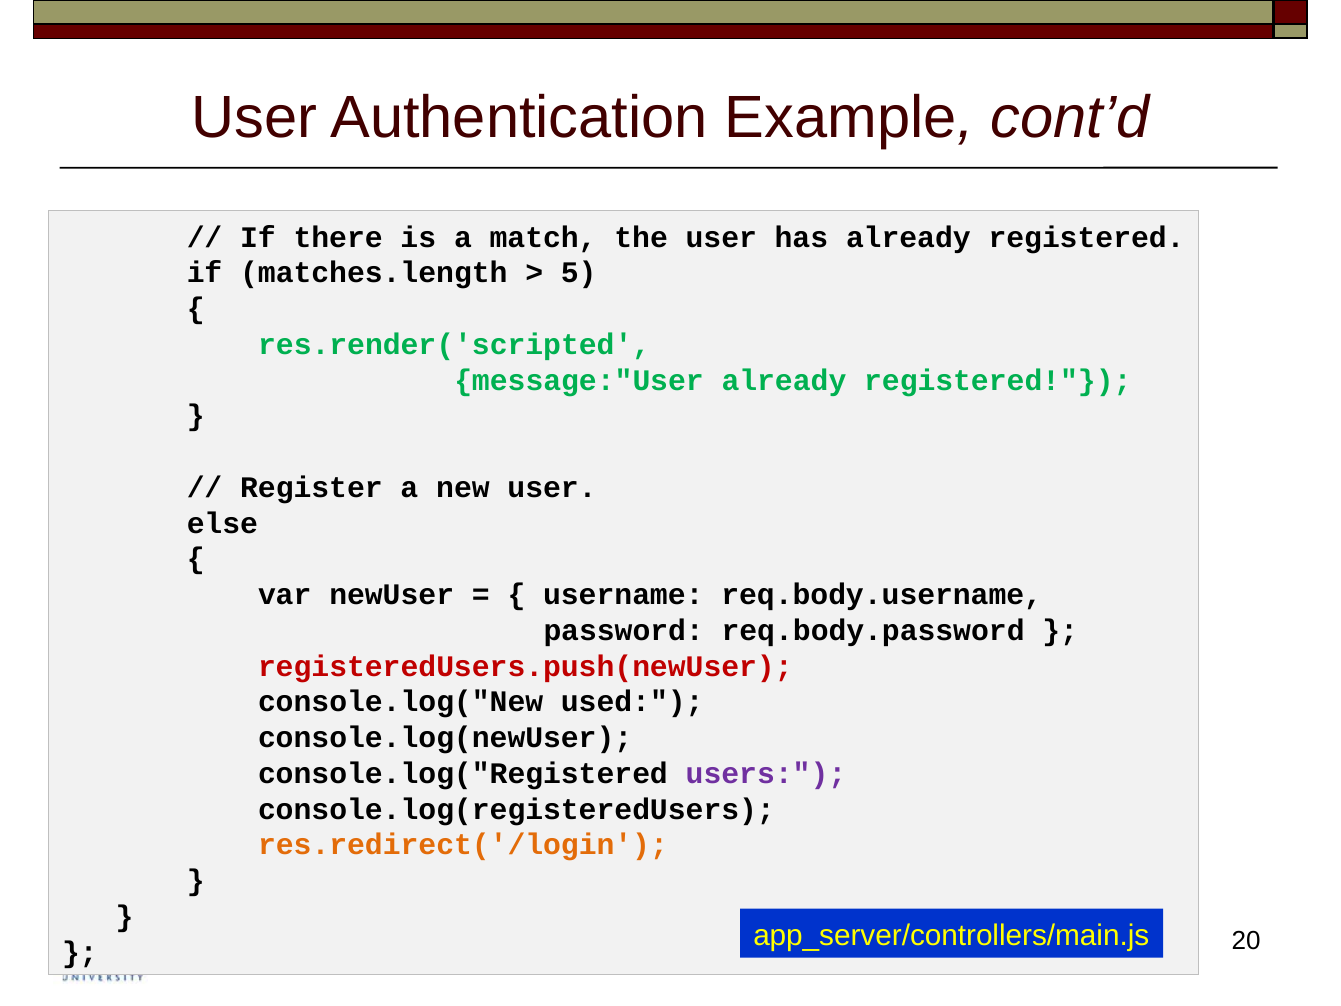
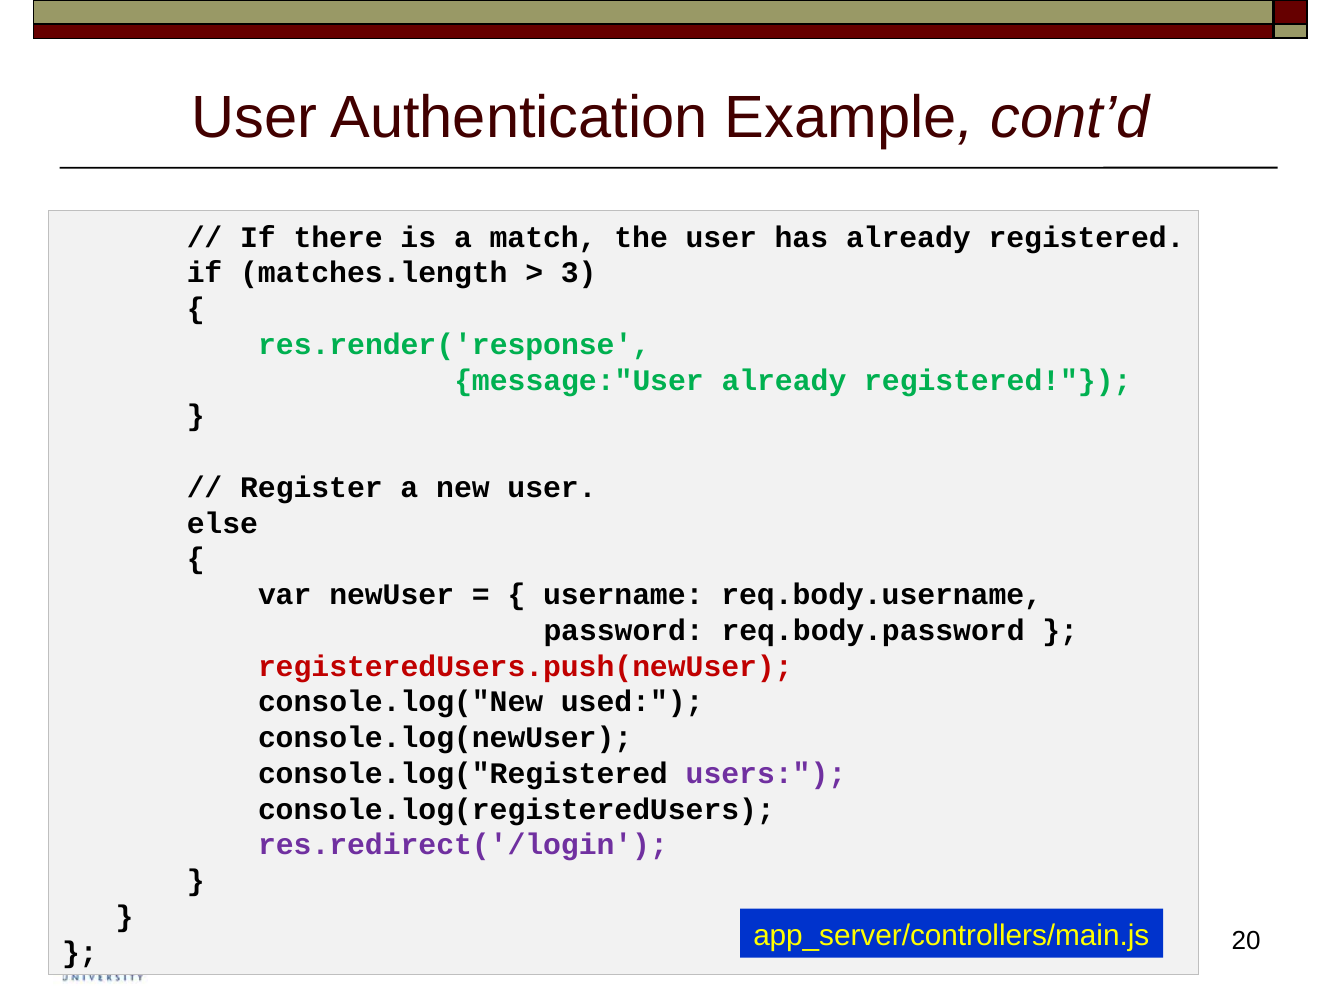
5: 5 -> 3 (579, 273)
res.render('scripted: res.render('scripted -> res.render('response (454, 344)
res.redirect('/login colour: orange -> purple (463, 845)
